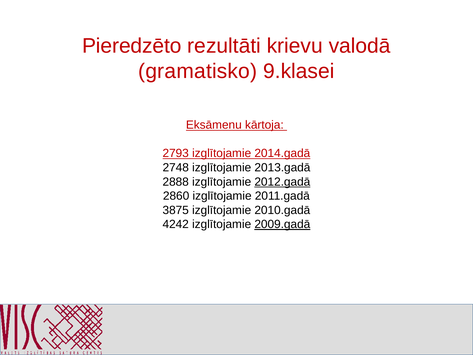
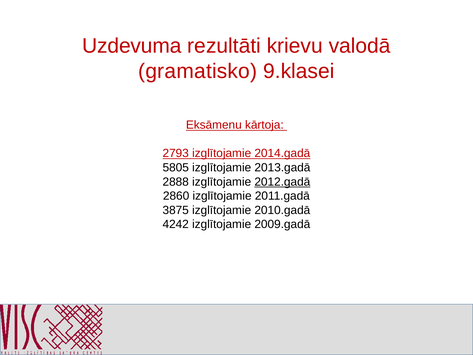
Pieredzēto: Pieredzēto -> Uzdevuma (132, 46)
2748: 2748 -> 5805 (176, 167)
2009.gadā underline: present -> none (282, 224)
